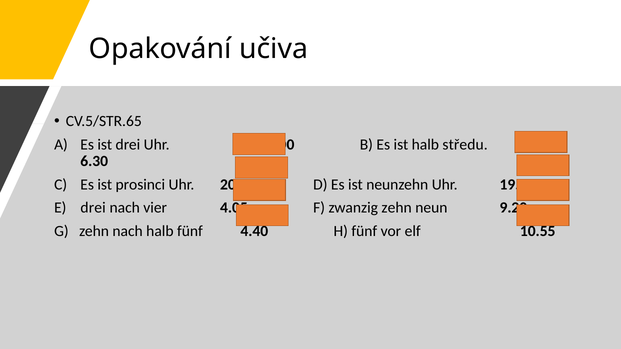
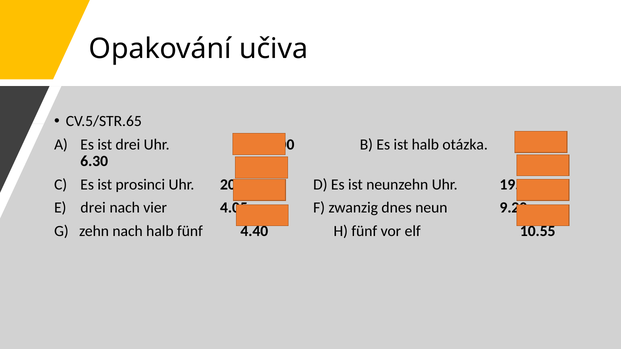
středu: středu -> otázka (465, 145)
zwanzig zehn: zehn -> dnes (397, 208)
